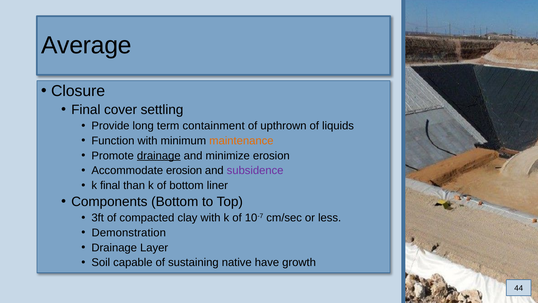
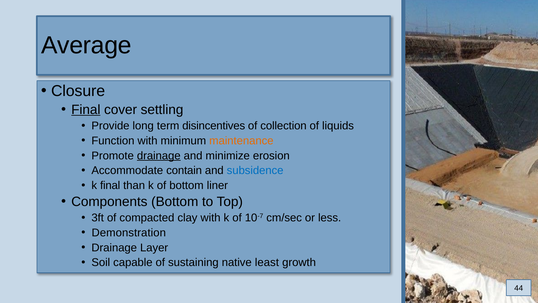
Final underline: none -> present (86, 109)
containment: containment -> disincentives (214, 126)
upthrown: upthrown -> collection (284, 126)
Accommodate erosion: erosion -> contain (184, 170)
subsidence colour: purple -> blue (255, 170)
have: have -> least (267, 262)
